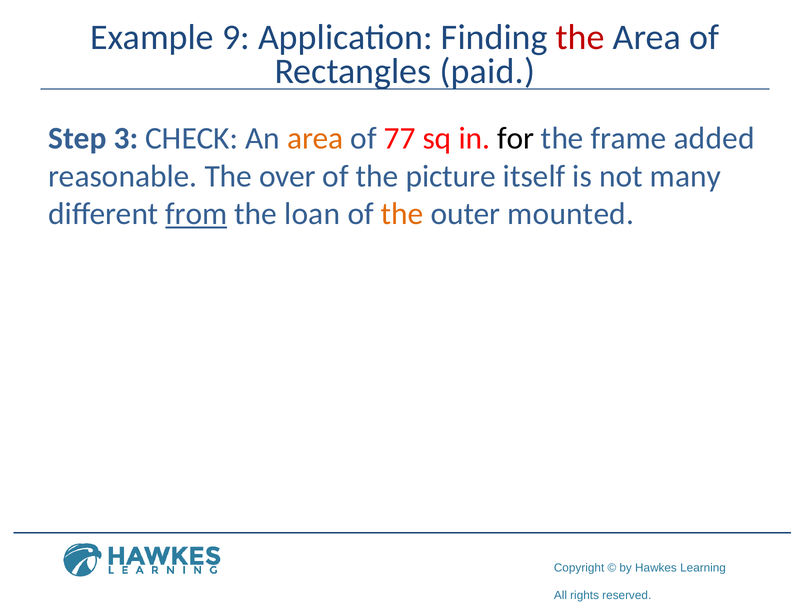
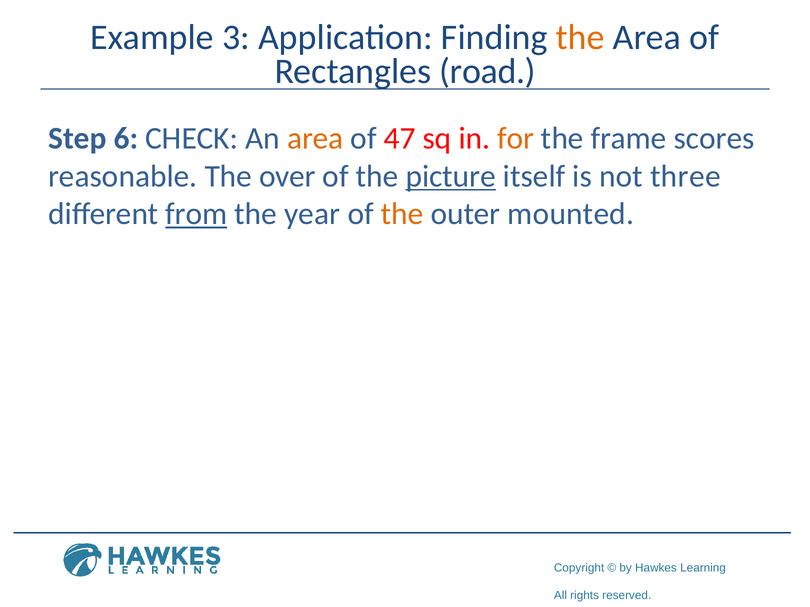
9: 9 -> 3 (236, 38)
the colour: red -> orange (580, 38)
paid: paid -> road (488, 71)
3: 3 -> 6 (126, 138)
77: 77 -> 47 (400, 138)
for colour: black -> orange (516, 138)
added: added -> scores (714, 138)
picture underline: none -> present (451, 176)
many: many -> three (685, 176)
loan: loan -> year (312, 214)
